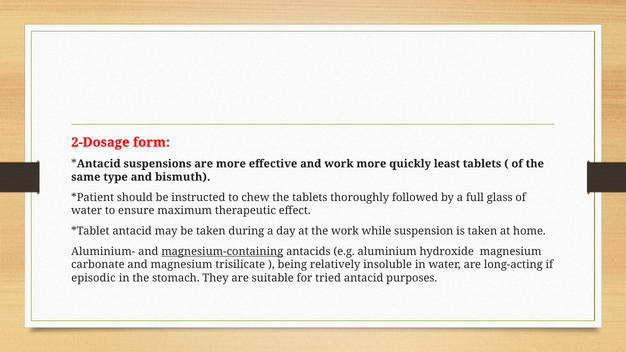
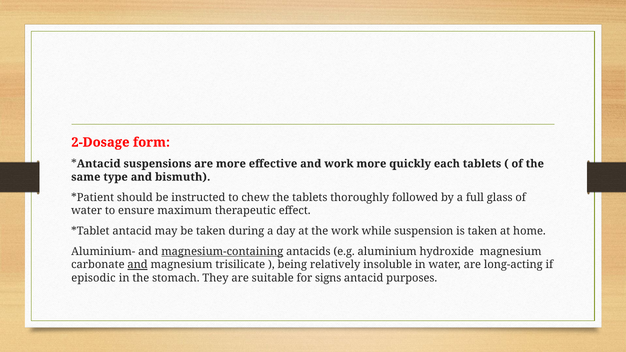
least: least -> each (447, 164)
and underline: none -> present (138, 265)
tried: tried -> signs (328, 278)
